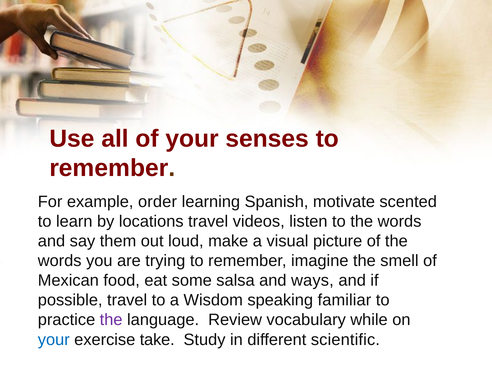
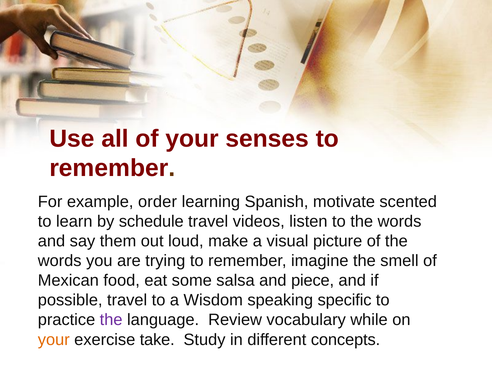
locations: locations -> schedule (151, 222)
ways: ways -> piece (313, 281)
familiar: familiar -> specific (345, 300)
your colour: blue -> orange (54, 340)
scientific: scientific -> concepts (346, 340)
